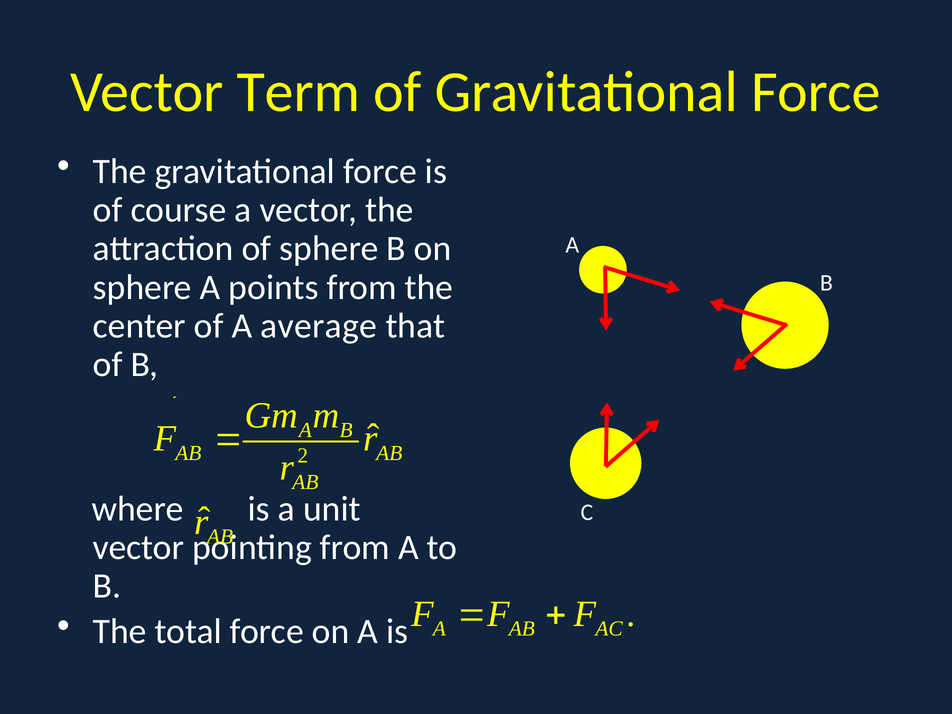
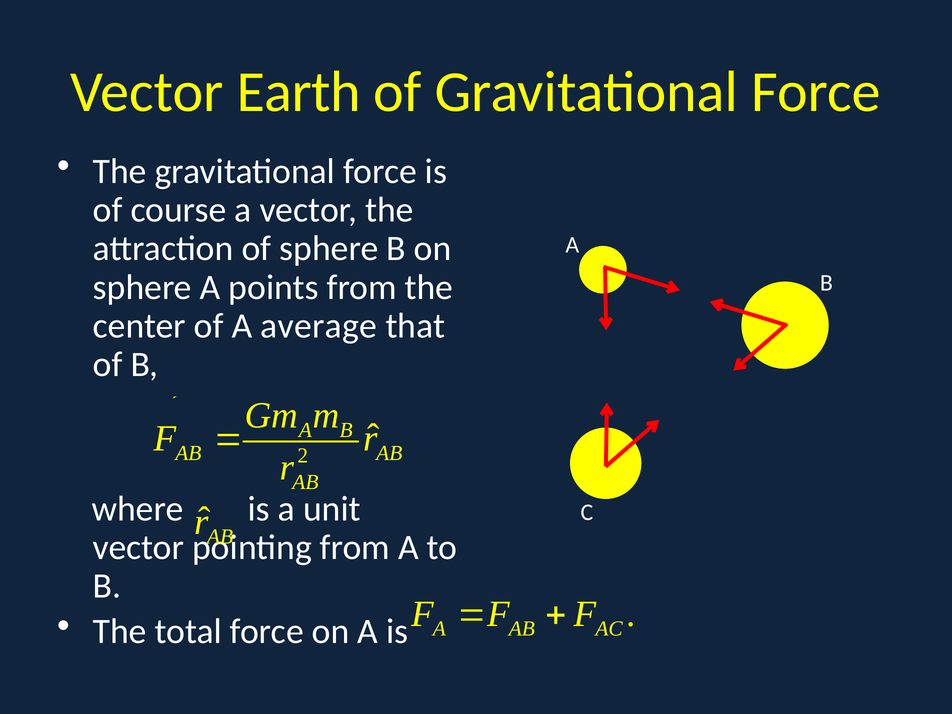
Term: Term -> Earth (299, 92)
